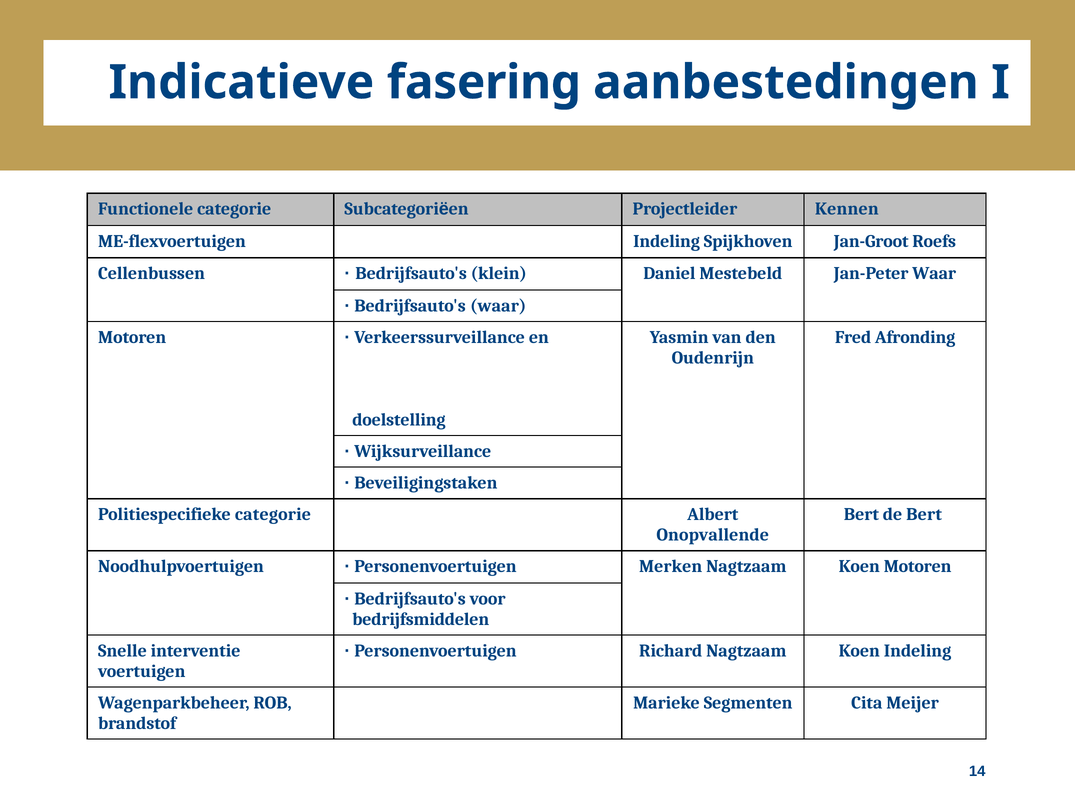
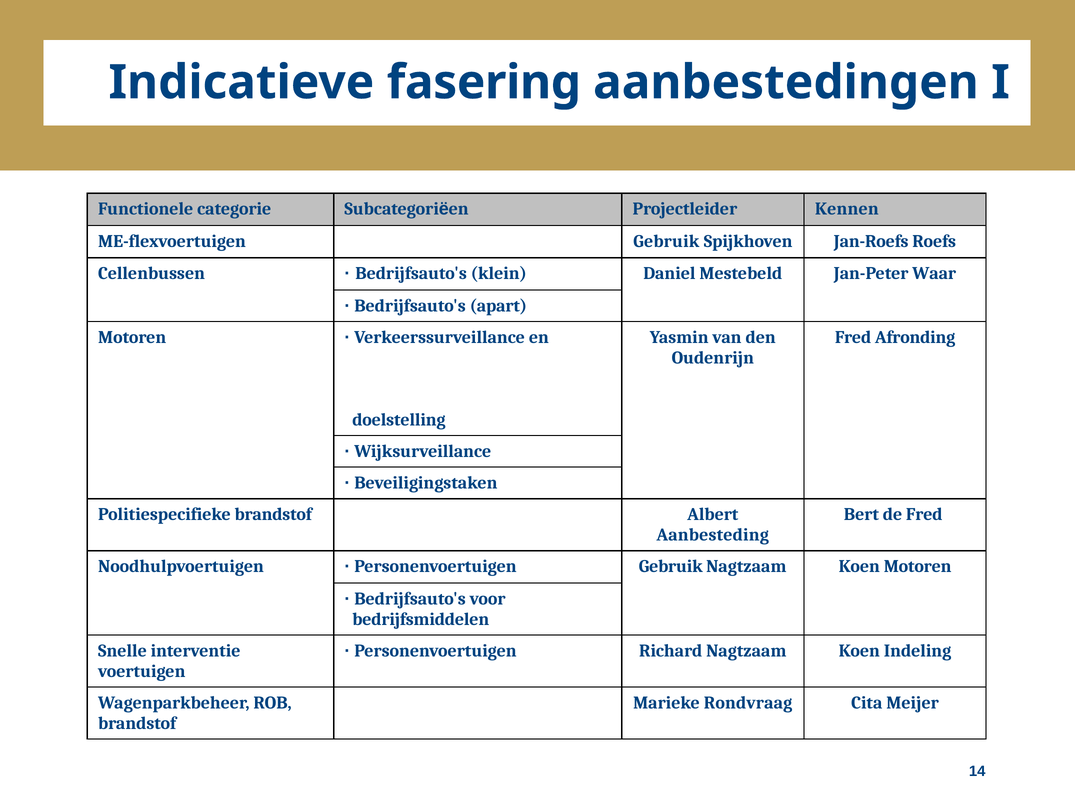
ME-flexvoertuigen Indeling: Indeling -> Gebruik (666, 241)
Jan-Groot: Jan-Groot -> Jan-Roefs (871, 241)
Bedrijfsauto's waar: waar -> apart (498, 306)
Politiespecifieke categorie: categorie -> brandstof (273, 514)
de Bert: Bert -> Fred (924, 514)
Onopvallende: Onopvallende -> Aanbesteding (713, 535)
Personenvoertuigen Merken: Merken -> Gebruik (671, 566)
Segmenten: Segmenten -> Rondvraag (748, 703)
